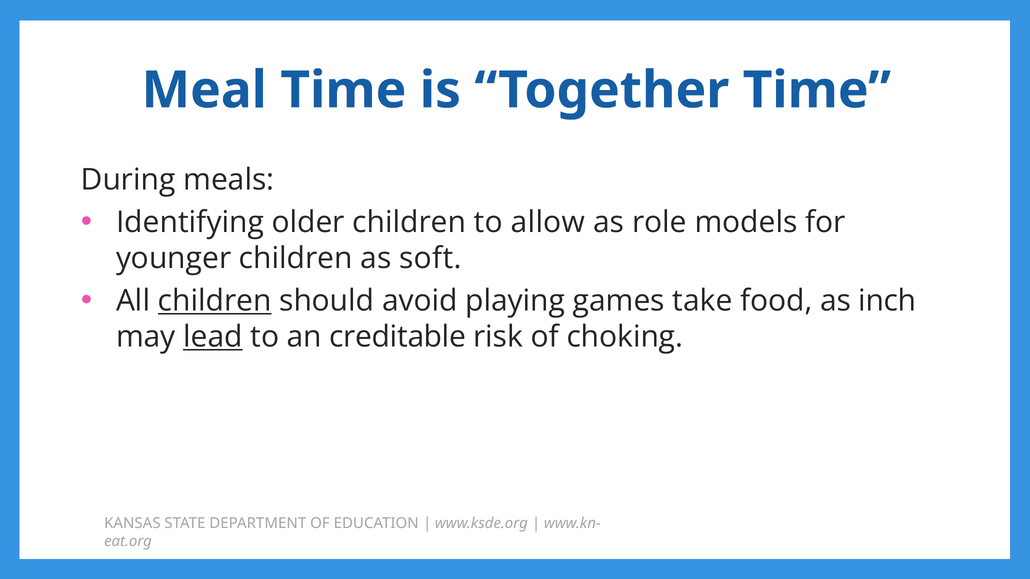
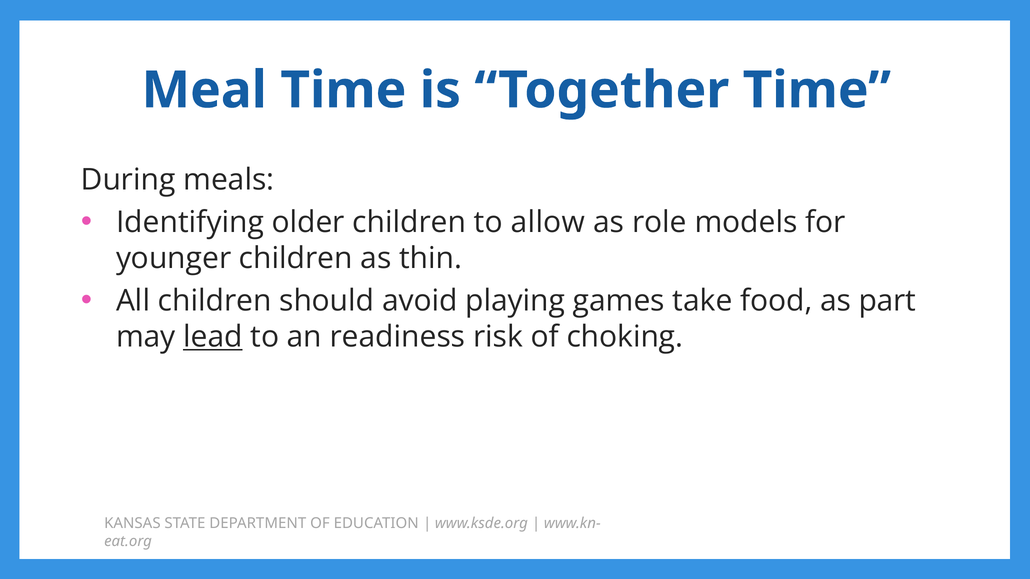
soft: soft -> thin (431, 259)
children underline: present -> none (215, 301)
inch: inch -> part (887, 301)
creditable: creditable -> readiness (397, 337)
